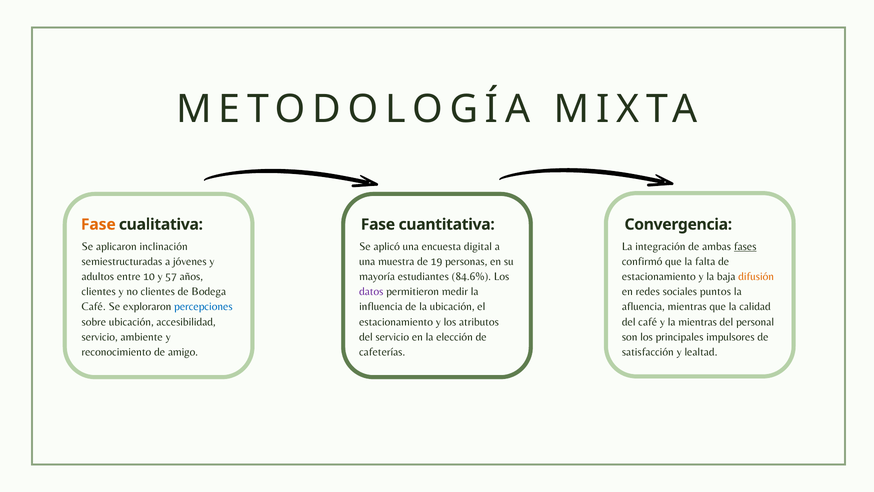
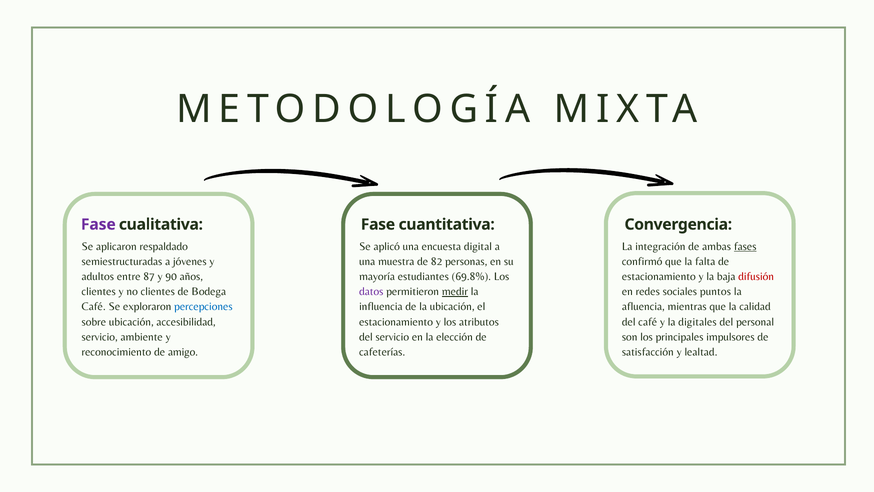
Fase colour: orange -> purple (98, 224)
inclinación: inclinación -> respaldado (164, 246)
19: 19 -> 82 (437, 261)
10: 10 -> 87 (149, 276)
57: 57 -> 90 (171, 276)
84.6%: 84.6% -> 69.8% (471, 276)
difusión colour: orange -> red (756, 276)
medir underline: none -> present (455, 291)
la mientras: mientras -> digitales (698, 322)
